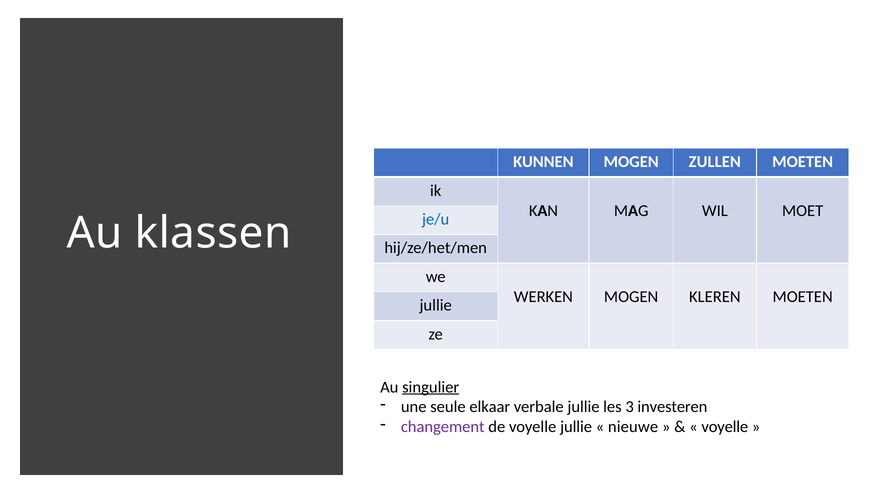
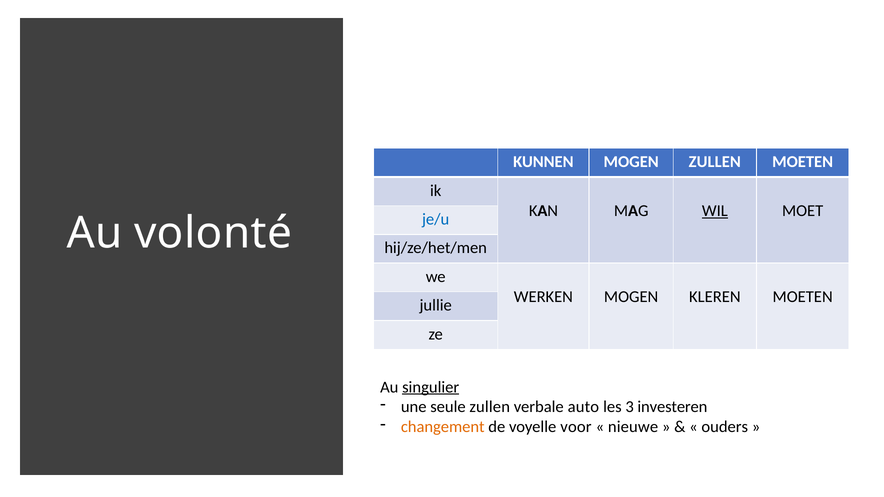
WIL underline: none -> present (715, 211)
klassen: klassen -> volonté (213, 233)
seule elkaar: elkaar -> zullen (490, 407)
verbale jullie: jullie -> auto (583, 407)
changement colour: purple -> orange (443, 427)
voyelle jullie: jullie -> voor (576, 427)
voyelle: voyelle -> ouders (725, 427)
